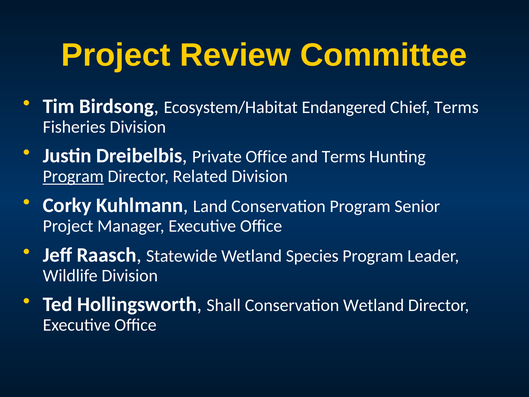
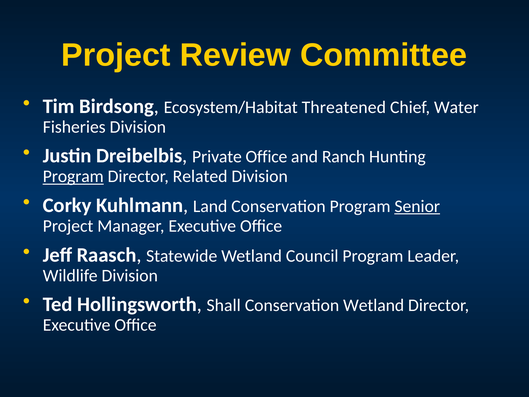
Endangered: Endangered -> Threatened (344, 107)
Chief Terms: Terms -> Water (456, 107)
and Terms: Terms -> Ranch (344, 157)
Senior underline: none -> present (417, 206)
Species: Species -> Council (312, 256)
